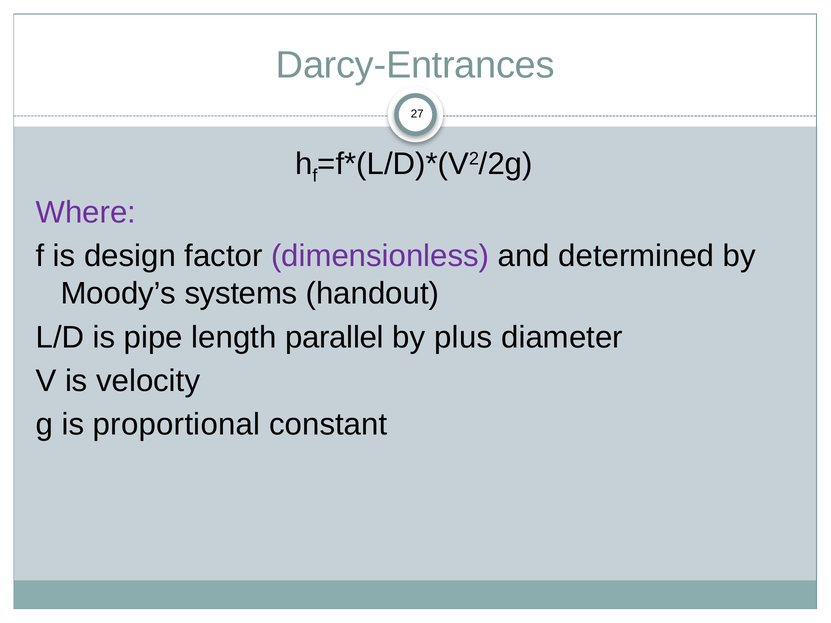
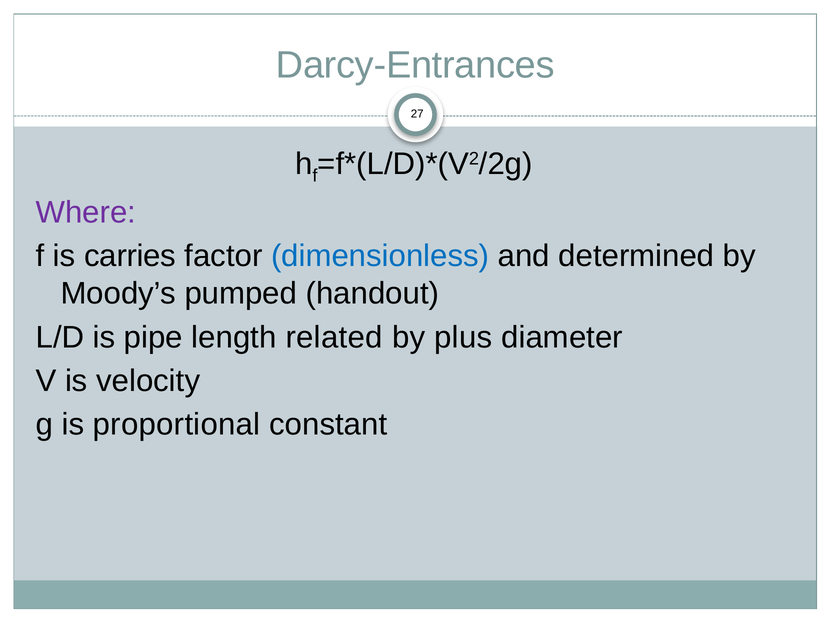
design: design -> carries (130, 256)
dimensionless colour: purple -> blue (380, 256)
systems: systems -> pumped (241, 294)
parallel: parallel -> related (334, 337)
